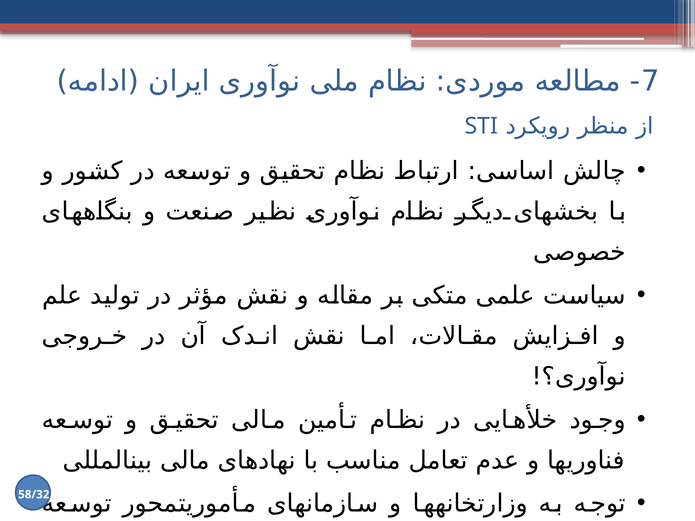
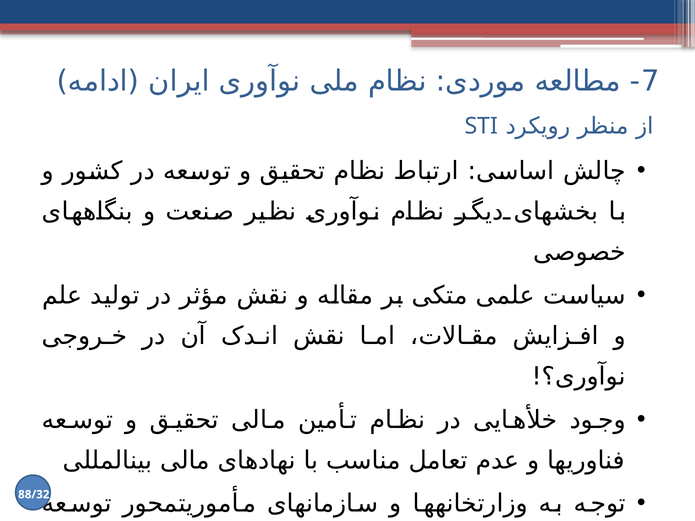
58/32: 58/32 -> 88/32 (34, 495)
